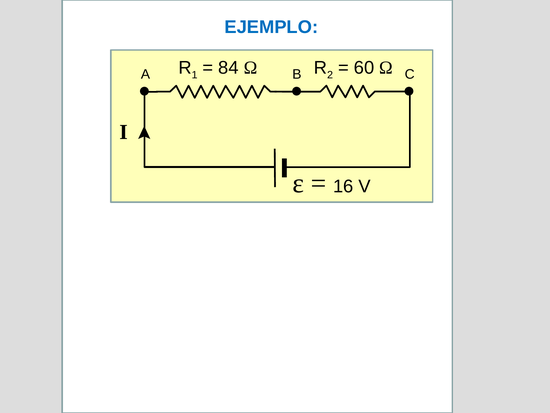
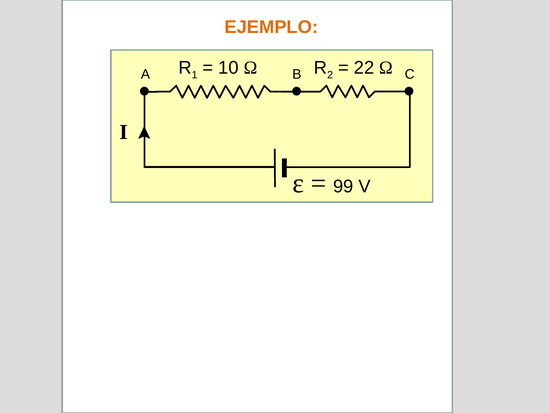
EJEMPLO colour: blue -> orange (271, 27)
84: 84 -> 10 (228, 68)
60: 60 -> 22 (364, 68)
16: 16 -> 99 (343, 186)
